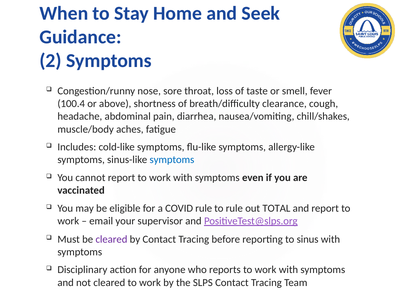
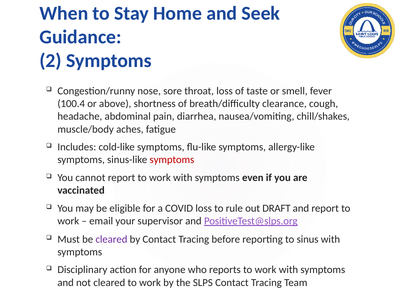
symptoms colour: blue -> red (172, 160)
COVID rule: rule -> loss (204, 209)
TOTAL: TOTAL -> DRAFT (276, 209)
